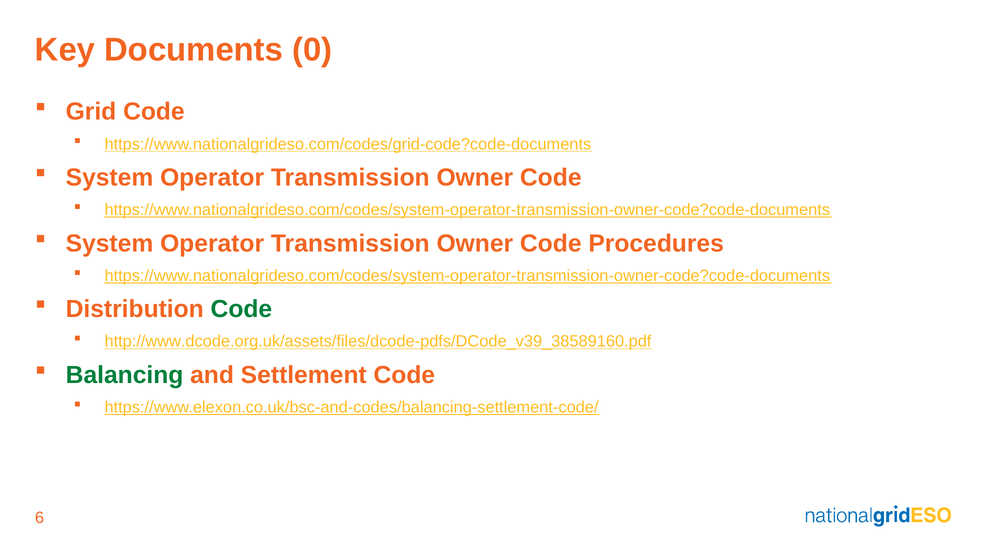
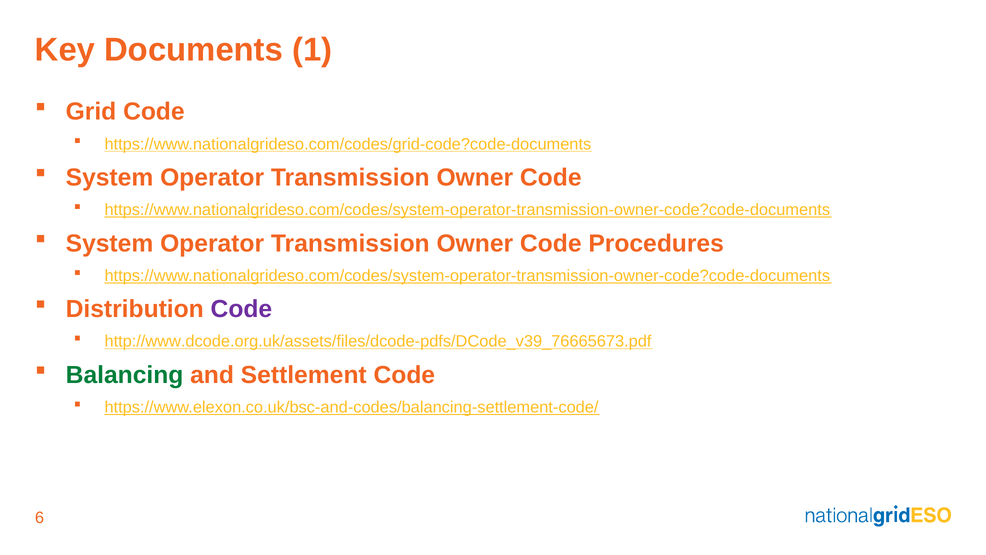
0: 0 -> 1 (312, 50)
Code colour: green -> purple (241, 309)
http://www.dcode.org.uk/assets/files/dcode-pdfs/DCode_v39_38589160.pdf: http://www.dcode.org.uk/assets/files/dcode-pdfs/DCode_v39_38589160.pdf -> http://www.dcode.org.uk/assets/files/dcode-pdfs/DCode_v39_76665673.pdf (378, 341)
